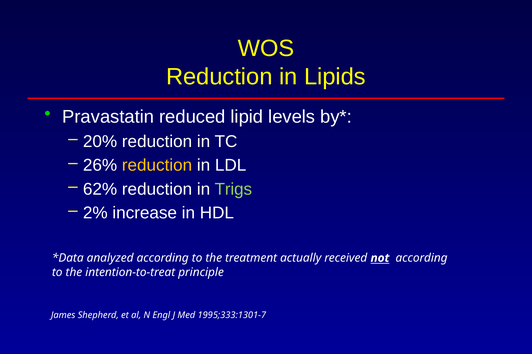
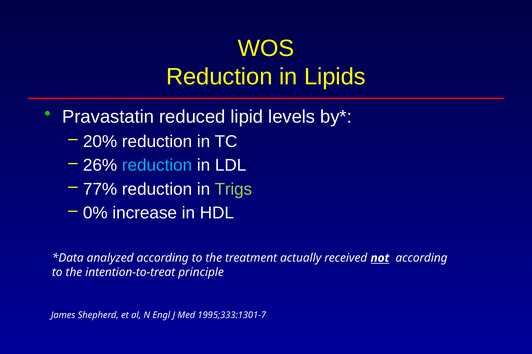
reduction colour: yellow -> light blue (157, 166)
62%: 62% -> 77% (100, 189)
2%: 2% -> 0% (95, 213)
